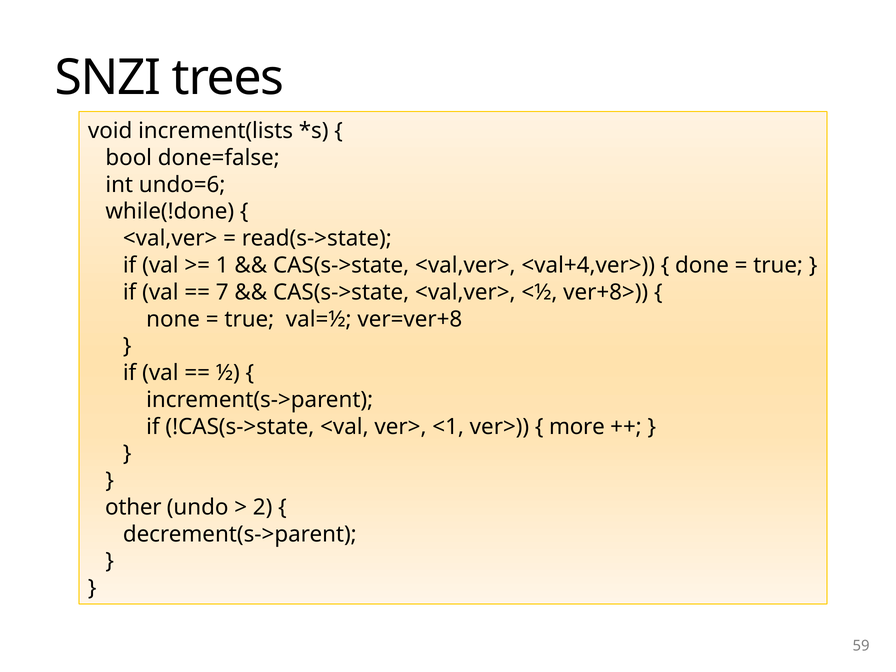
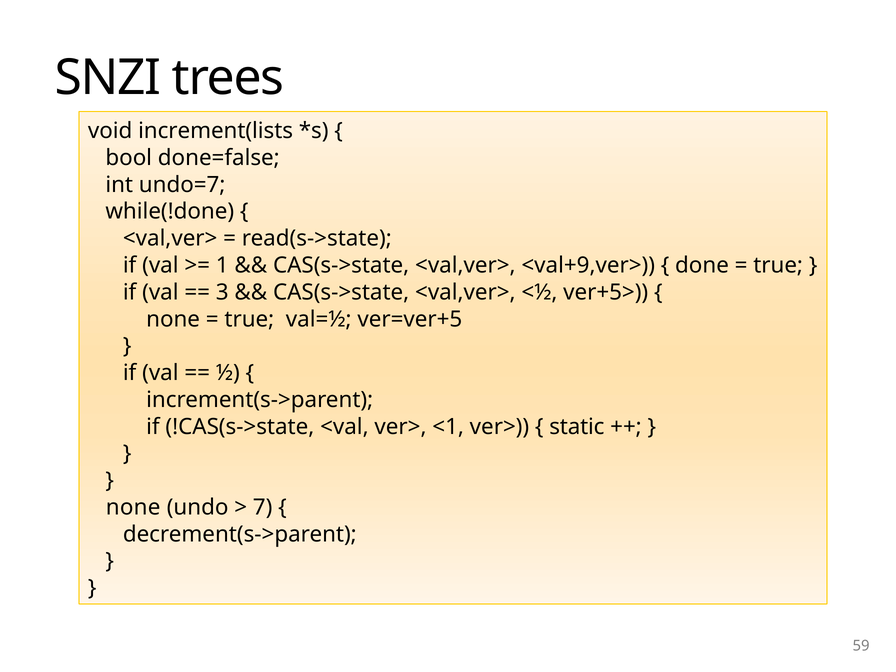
undo=6: undo=6 -> undo=7 (182, 185)
<val+4,ver>: <val+4,ver> -> <val+9,ver> (588, 265)
7: 7 -> 3 (222, 292)
ver+8>: ver+8> -> ver+5> (606, 292)
ver=ver+8: ver=ver+8 -> ver=ver+5 (410, 319)
more: more -> static (577, 427)
other: other -> none (133, 507)
2: 2 -> 7 (263, 507)
